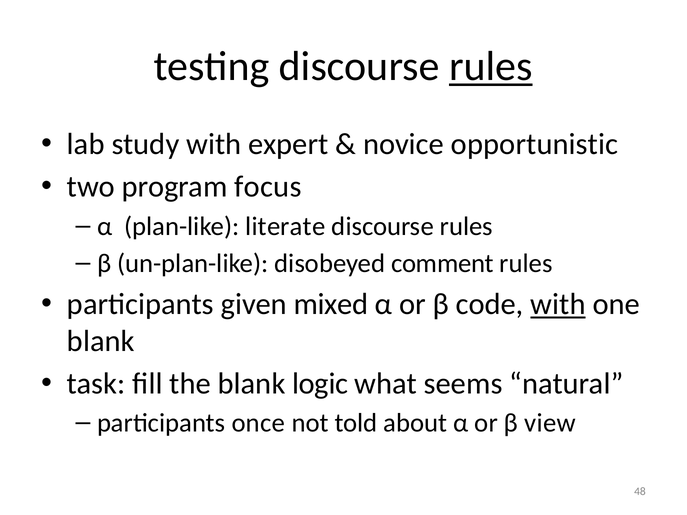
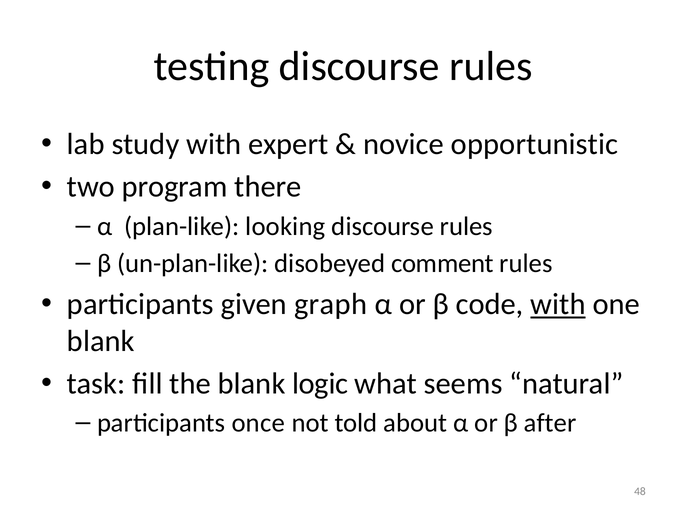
rules underline: present -> none (491, 67)
focus: focus -> there (268, 187)
literate: literate -> looking (285, 226)
mixed: mixed -> graph (331, 304)
view: view -> after (550, 423)
